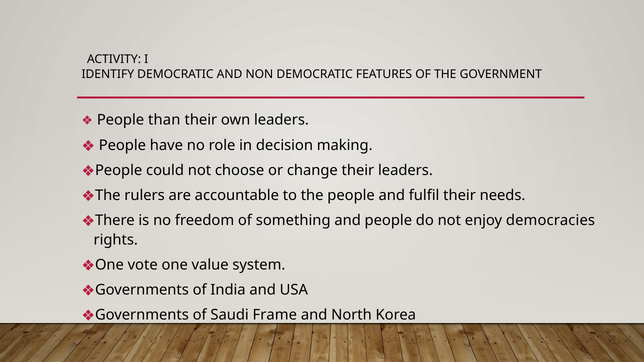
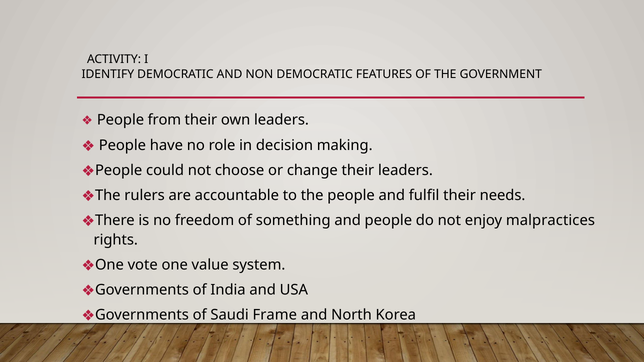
than: than -> from (164, 120)
democracies: democracies -> malpractices (550, 221)
